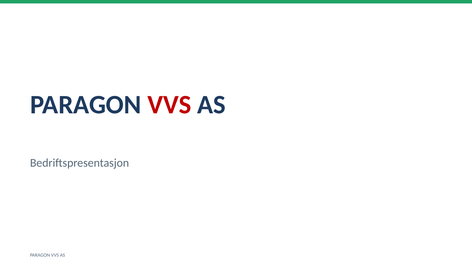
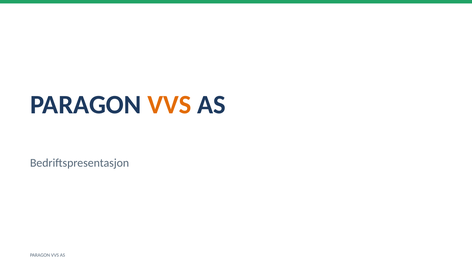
VVS colour: red -> orange (169, 105)
